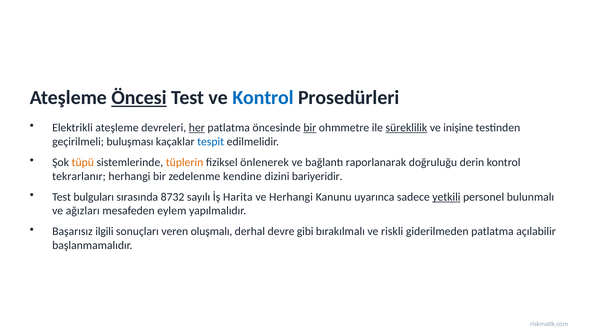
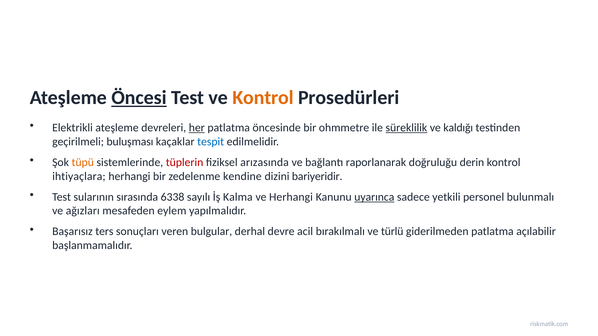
Kontrol colour: blue -> orange (263, 98)
bir underline: present -> none (310, 128)
inişine: inişine -> kaldığı (458, 128)
tüplerin colour: orange -> red (185, 162)
önlenerek: önlenerek -> arızasında (265, 162)
tekrarlanır: tekrarlanır -> ihtiyaçlara (79, 176)
bulguları: bulguları -> sularının (94, 197)
8732: 8732 -> 6338 (173, 197)
Harita: Harita -> Kalma (238, 197)
uyarınca underline: none -> present (374, 197)
yetkili underline: present -> none (446, 197)
ilgili: ilgili -> ters (104, 232)
oluşmalı: oluşmalı -> bulgular (211, 232)
gibi: gibi -> acil (305, 232)
riskli: riskli -> türlü (392, 232)
